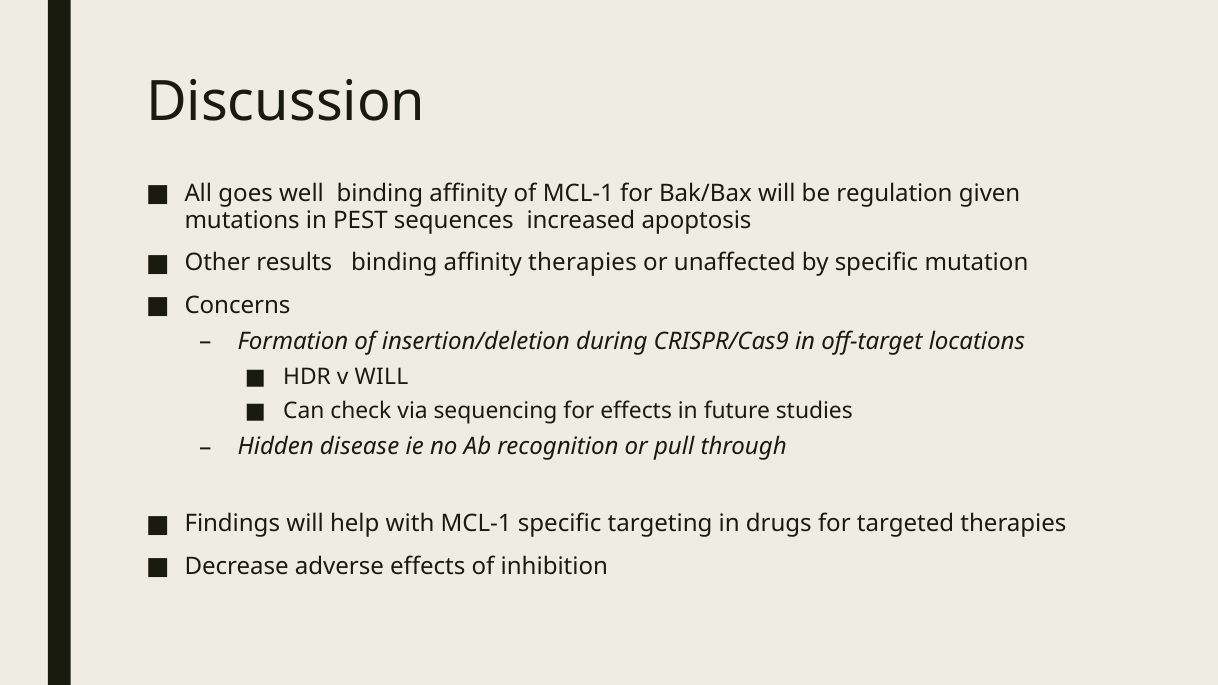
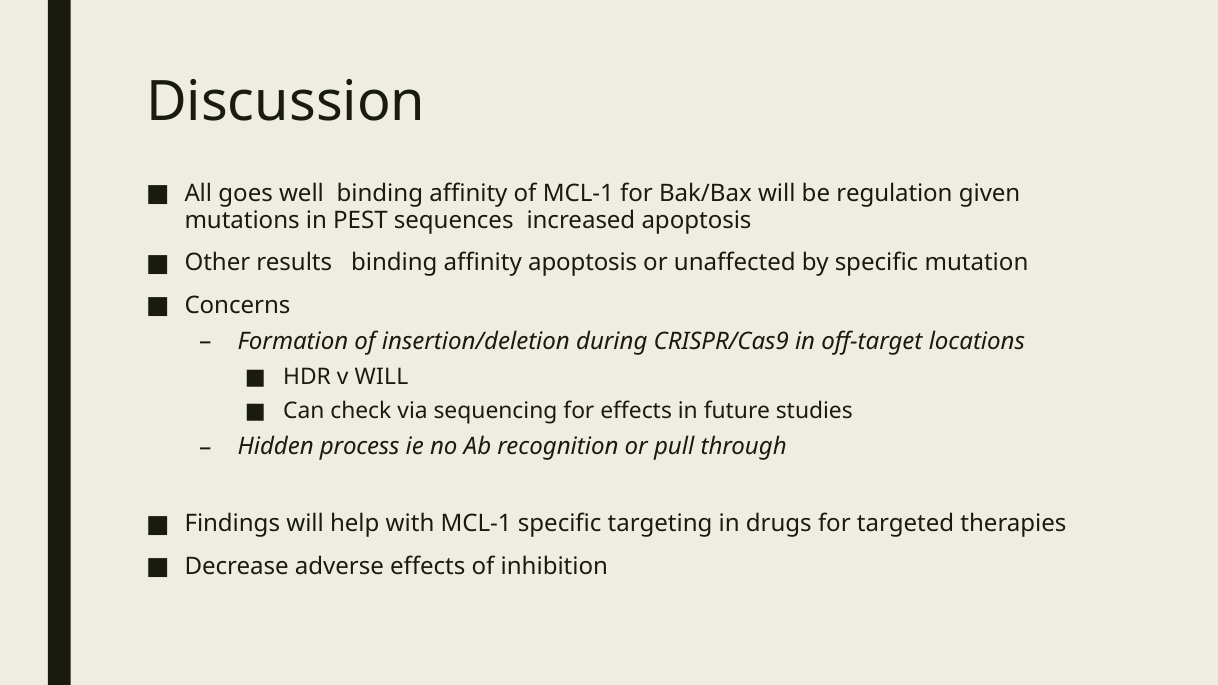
affinity therapies: therapies -> apoptosis (583, 263)
disease: disease -> process (360, 447)
